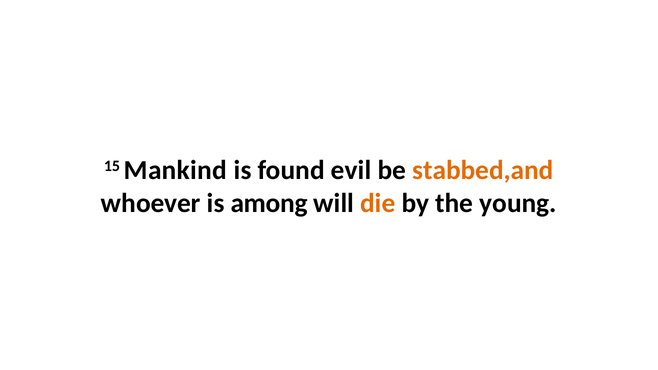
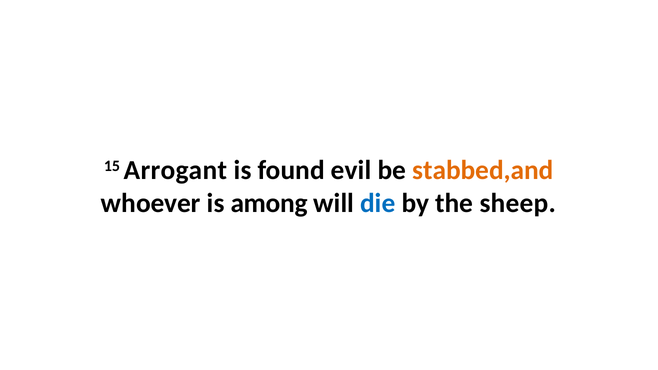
Mankind: Mankind -> Arrogant (175, 171)
die colour: orange -> blue (378, 203)
young: young -> sheep (518, 203)
